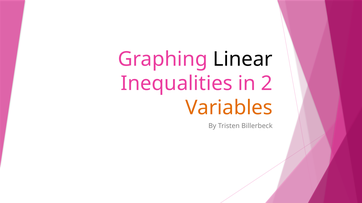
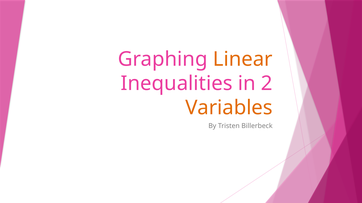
Linear colour: black -> orange (243, 59)
